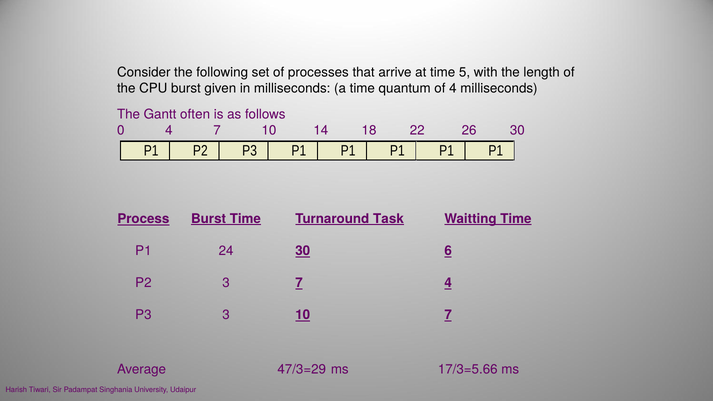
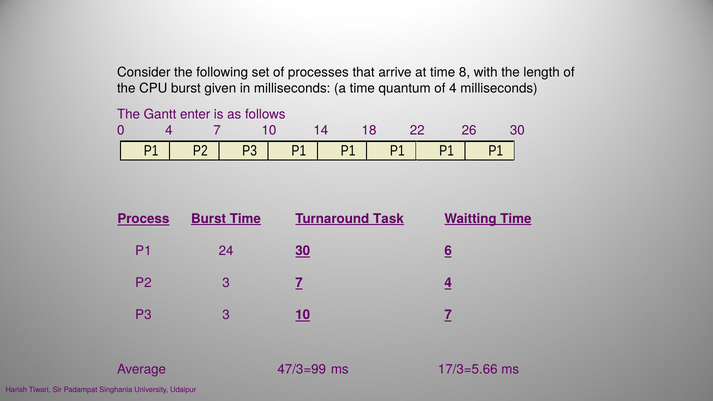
5: 5 -> 8 (465, 72)
often: often -> enter (195, 114)
47/3=29: 47/3=29 -> 47/3=99 (302, 370)
